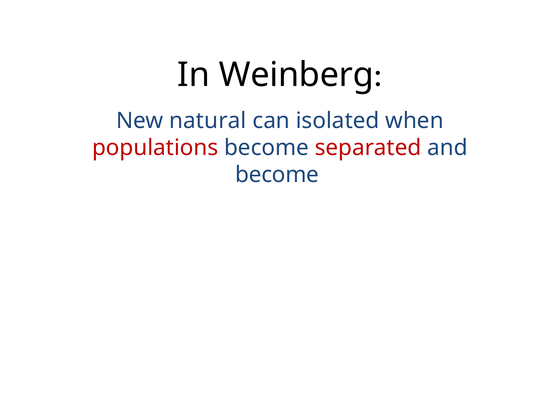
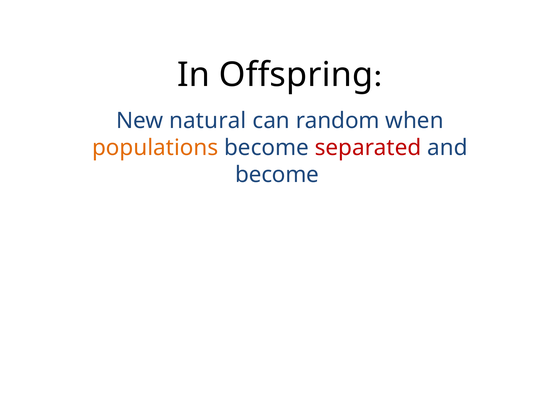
Weinberg: Weinberg -> Offspring (296, 75)
isolated: isolated -> random (338, 121)
populations colour: red -> orange (155, 148)
